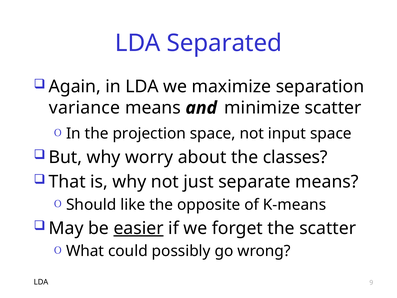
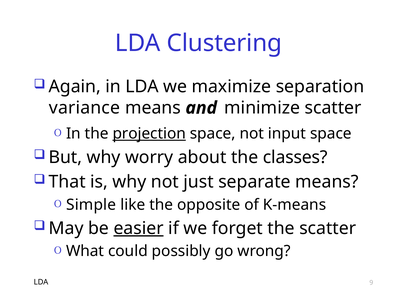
Separated: Separated -> Clustering (224, 43)
projection underline: none -> present (149, 133)
Should: Should -> Simple (91, 205)
